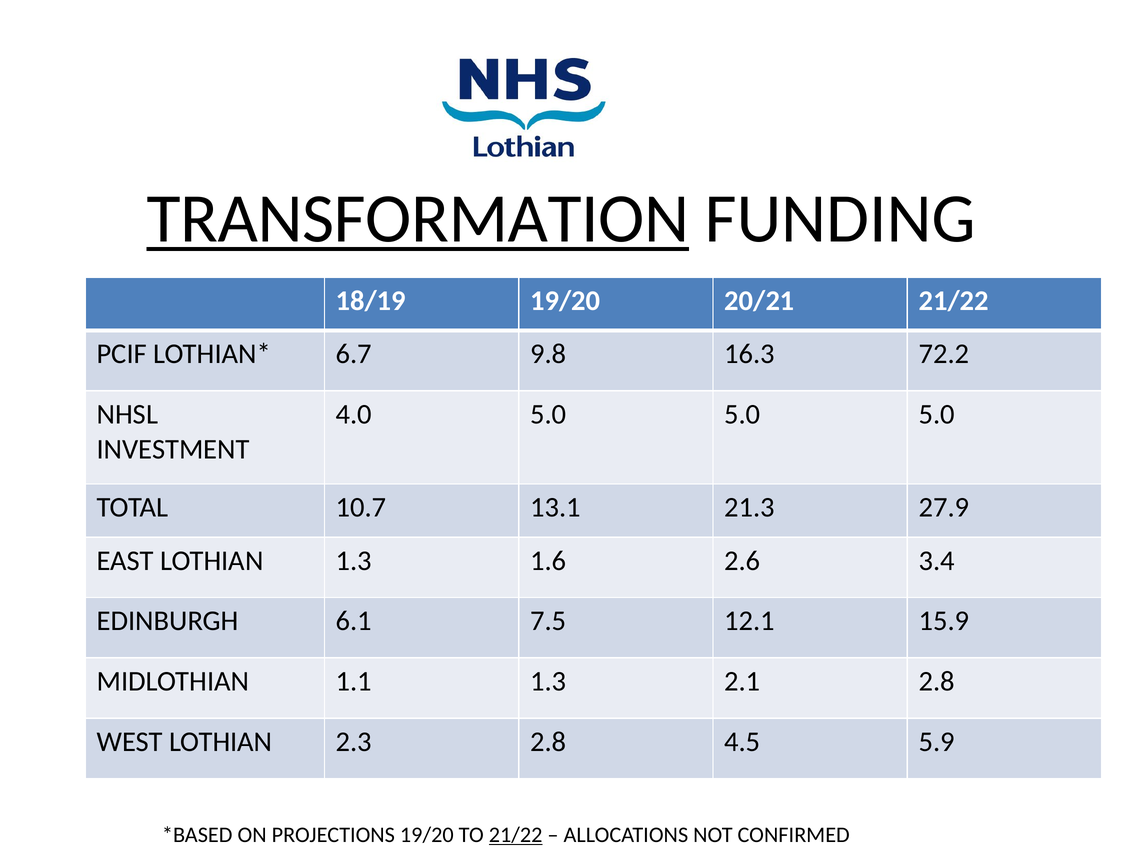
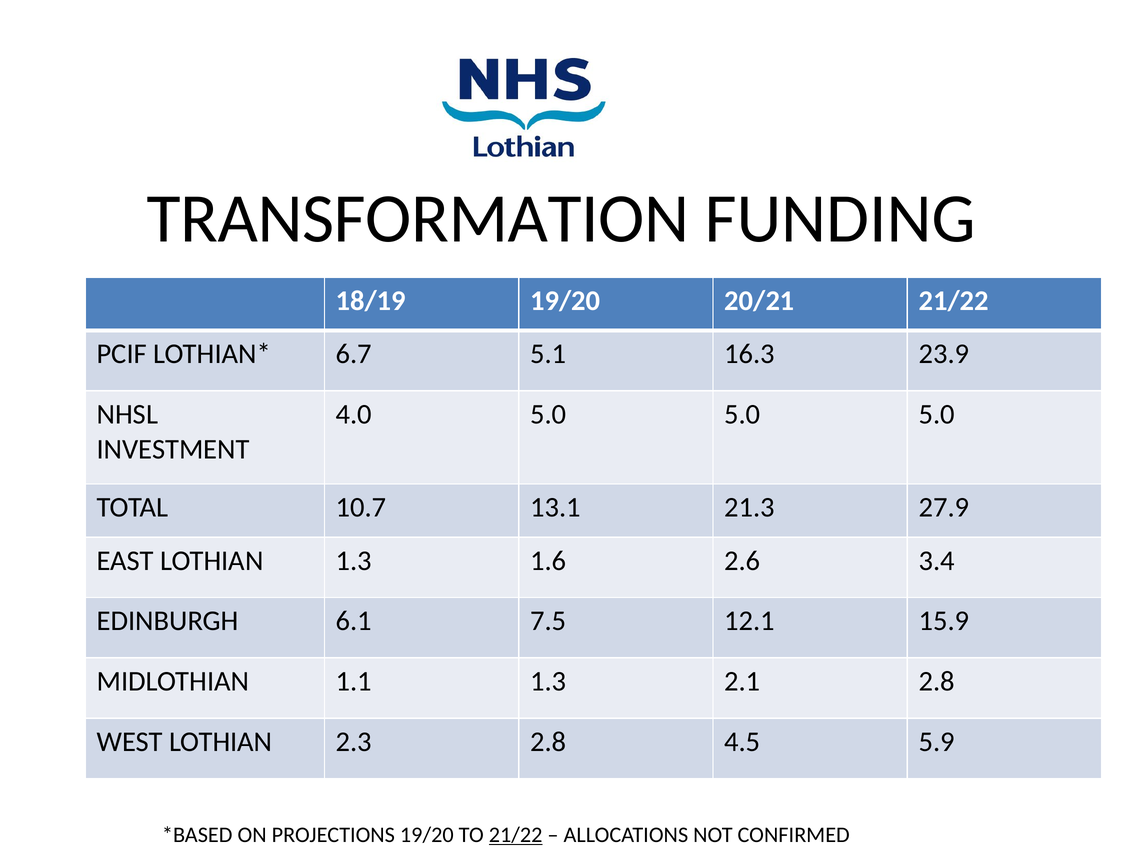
TRANSFORMATION underline: present -> none (418, 219)
9.8: 9.8 -> 5.1 (548, 354)
72.2: 72.2 -> 23.9 (944, 354)
